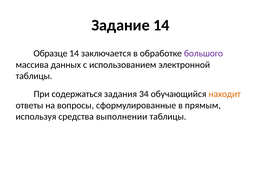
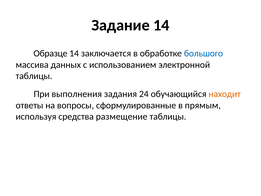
большого colour: purple -> blue (203, 53)
содержаться: содержаться -> выполнения (77, 94)
34: 34 -> 24 (144, 94)
выполнении: выполнении -> размещение (122, 117)
